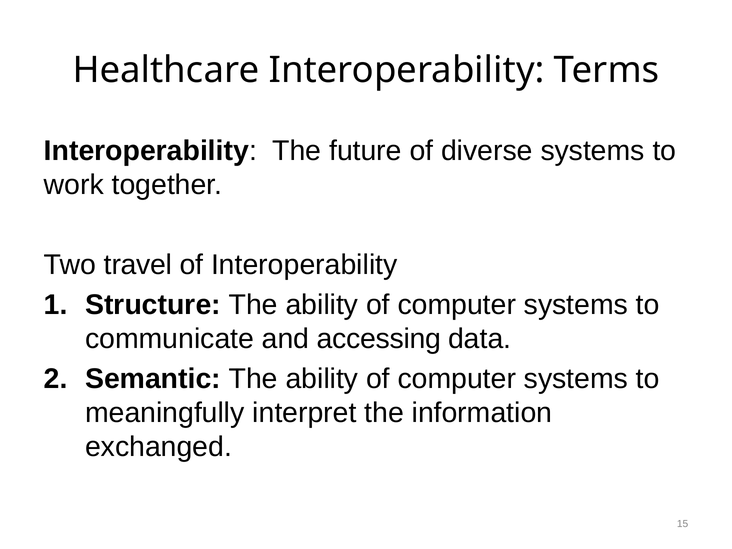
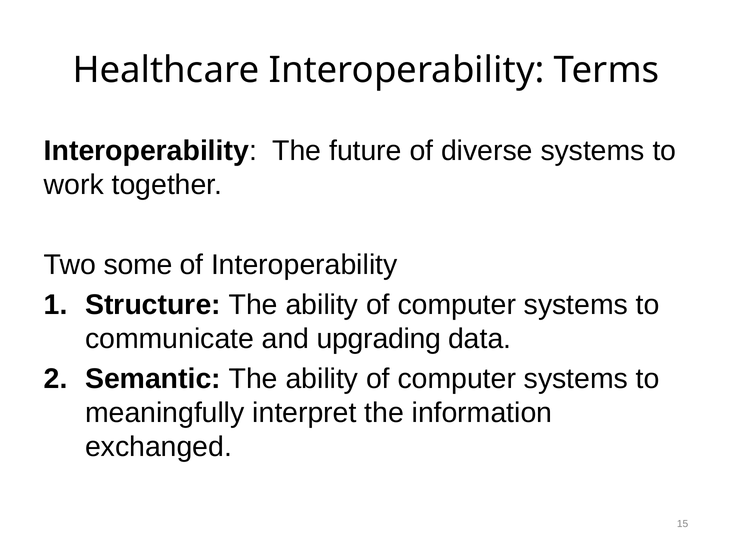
travel: travel -> some (138, 265)
accessing: accessing -> upgrading (379, 339)
